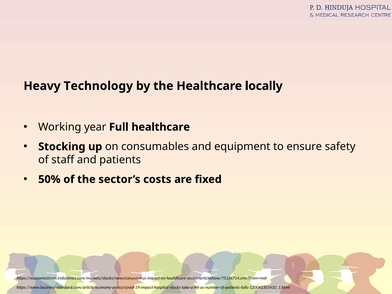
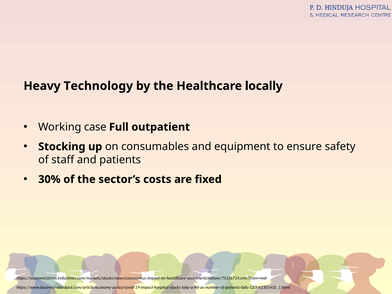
year: year -> case (95, 127)
Full healthcare: healthcare -> outpatient (161, 127)
50%: 50% -> 30% (49, 179)
